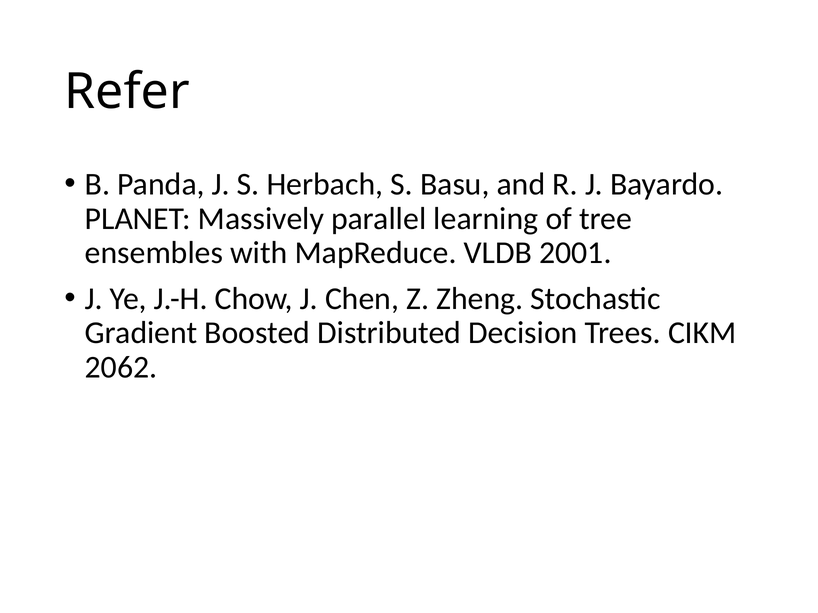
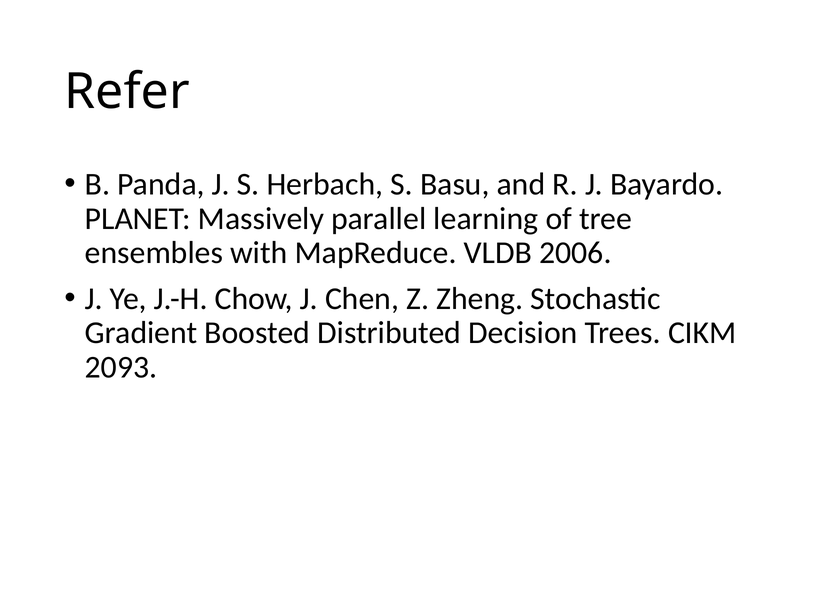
2001: 2001 -> 2006 (575, 253)
2062: 2062 -> 2093 (121, 368)
